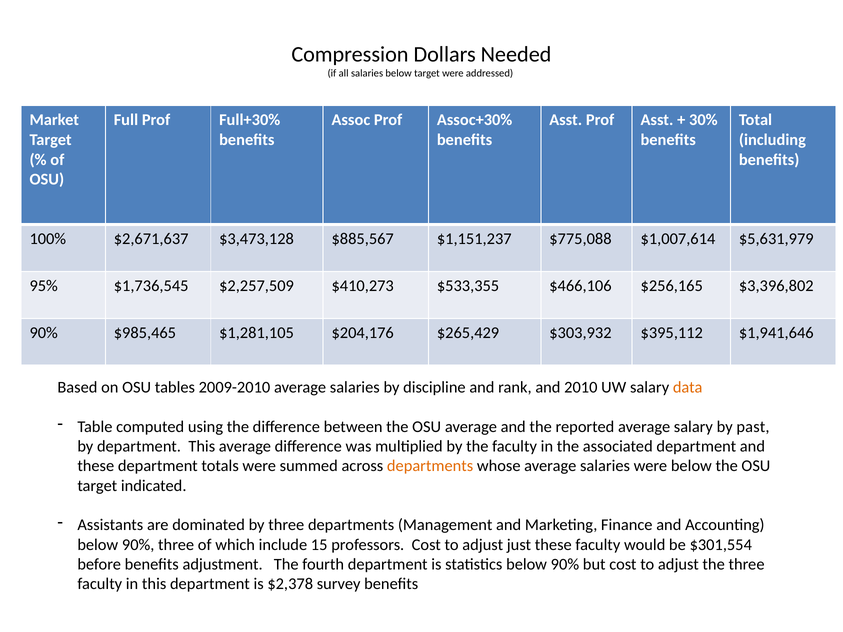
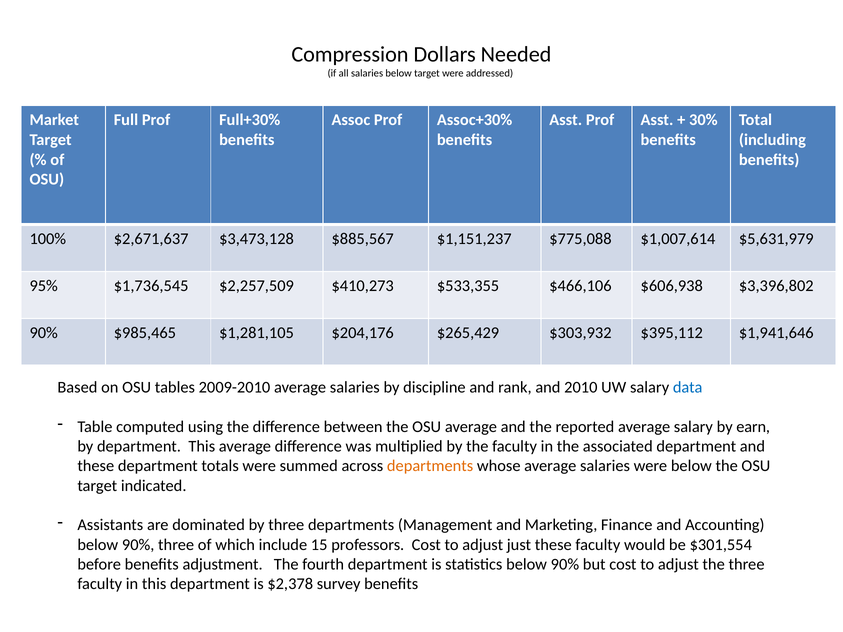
$256,165: $256,165 -> $606,938 (672, 286)
data colour: orange -> blue (688, 387)
past: past -> earn (753, 427)
